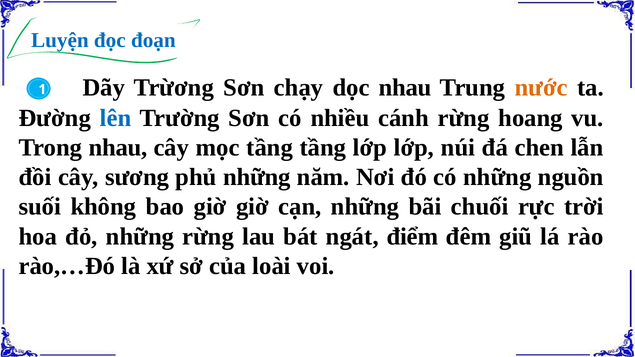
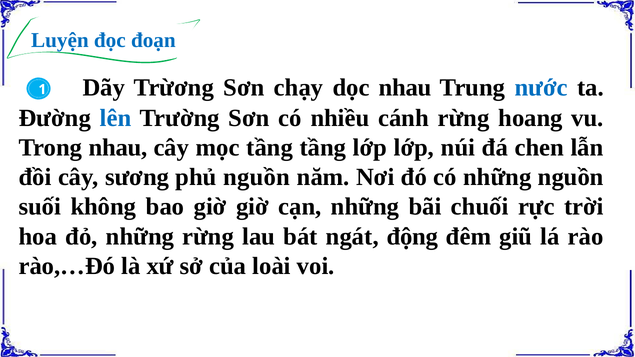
nước colour: orange -> blue (541, 88)
phủ những: những -> nguồn (257, 177)
điểm: điểm -> động (412, 237)
